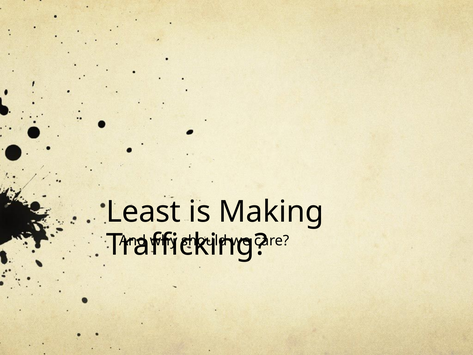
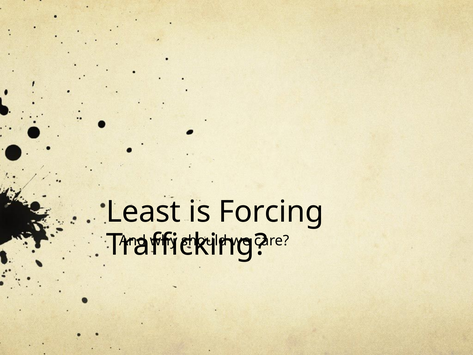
Making: Making -> Forcing (271, 212)
